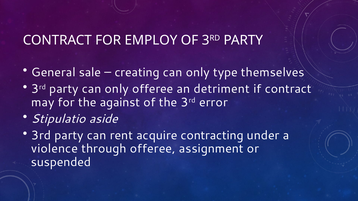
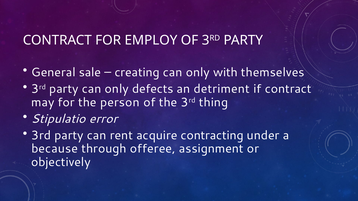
type: type -> with (225, 72)
only offeree: offeree -> defects (153, 89)
against: against -> person (120, 102)
error: error -> thing (213, 102)
aside: aside -> error (103, 119)
violence: violence -> because (55, 149)
suspended: suspended -> objectively (61, 162)
